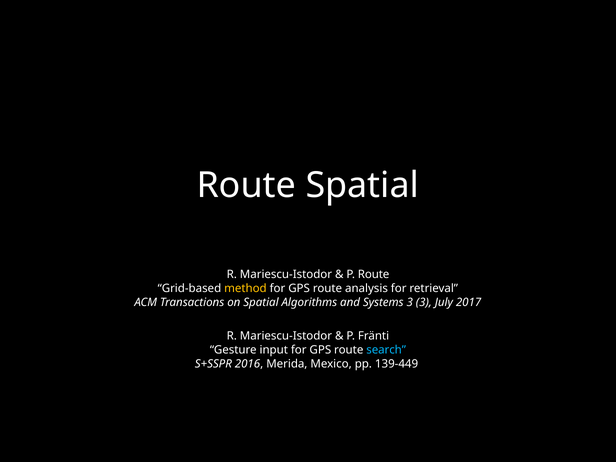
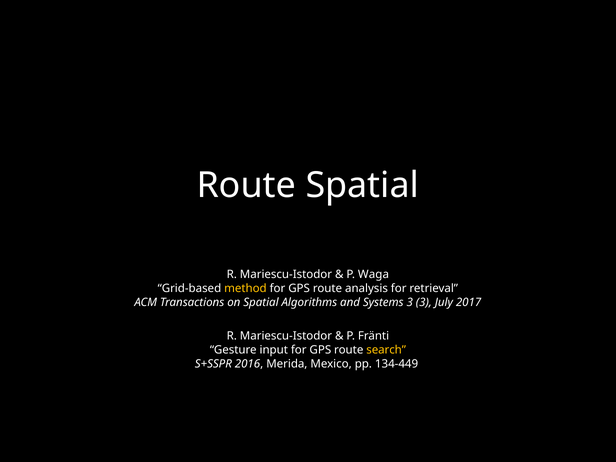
P Route: Route -> Waga (373, 275)
search colour: light blue -> yellow (386, 350)
139-449: 139-449 -> 134-449 (397, 364)
